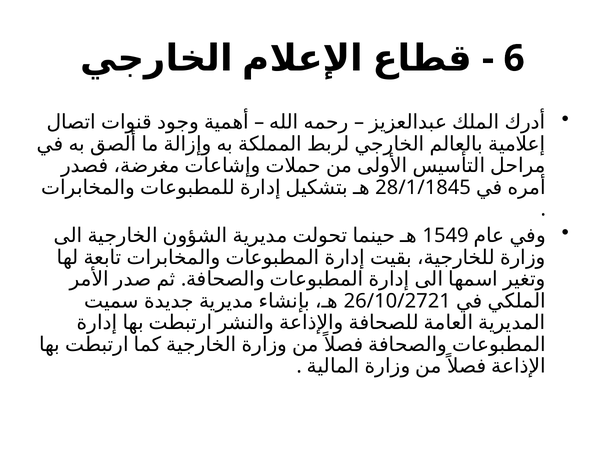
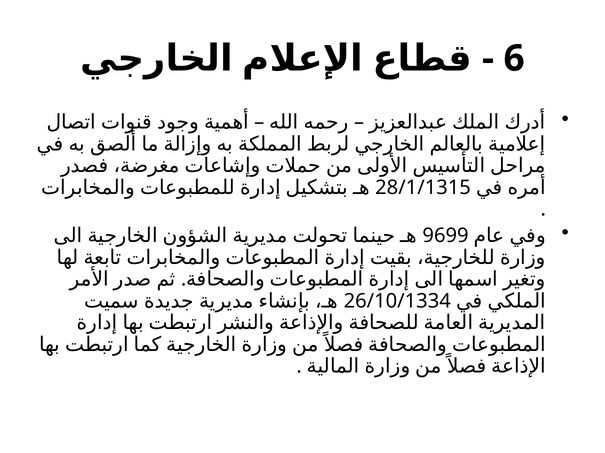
28/1/1845: 28/1/1845 -> 28/1/1315 (423, 188)
1549: 1549 -> 9699 (446, 236)
26/10/2721: 26/10/2721 -> 26/10/1334 (397, 301)
